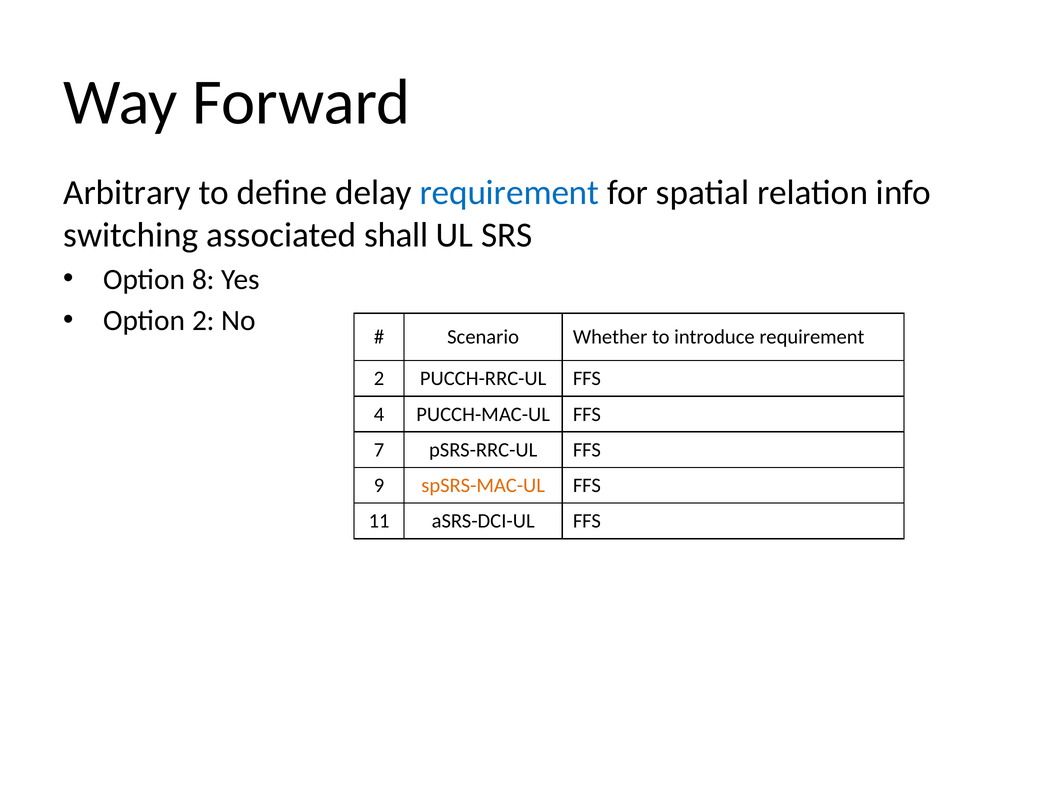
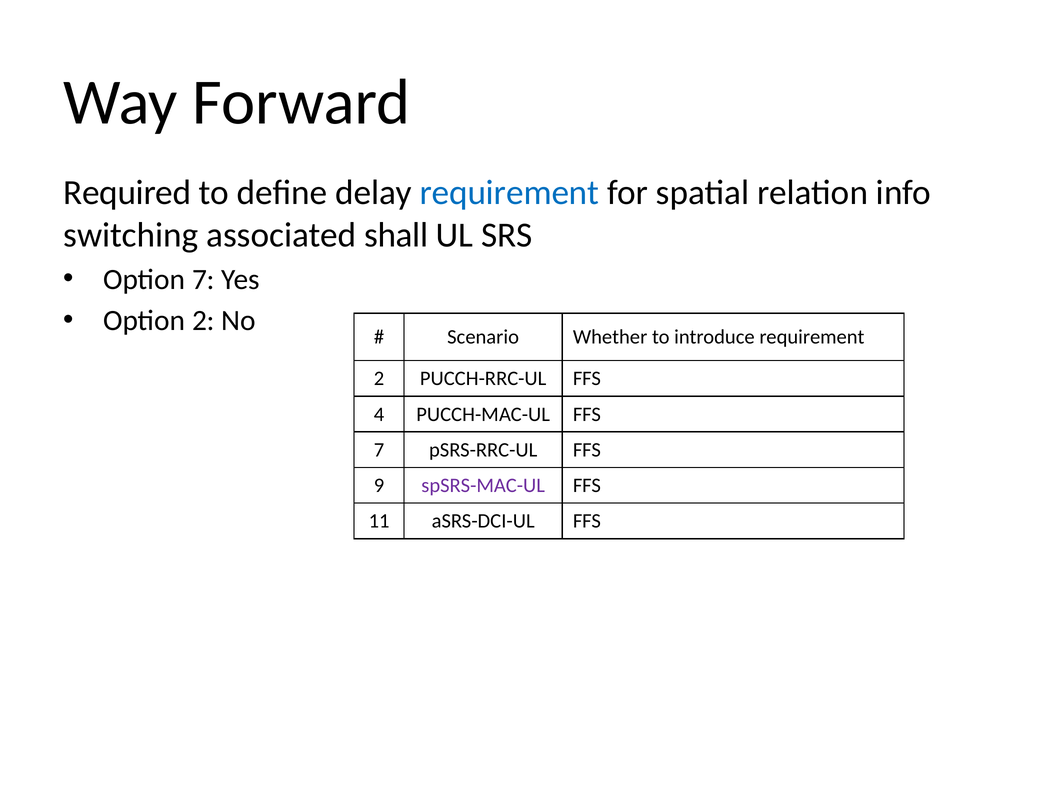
Arbitrary: Arbitrary -> Required (127, 193)
Option 8: 8 -> 7 (203, 280)
spSRS-MAC-UL colour: orange -> purple (483, 486)
